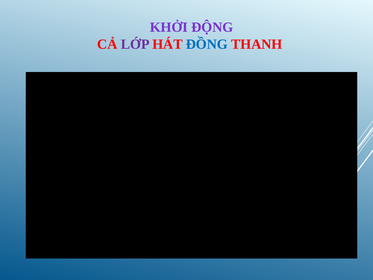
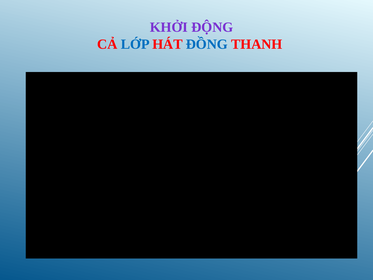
LỚP colour: purple -> blue (135, 44)
